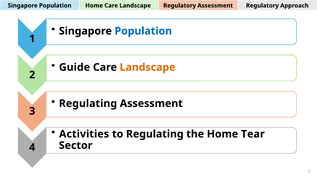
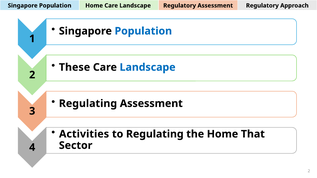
Guide: Guide -> These (75, 67)
Landscape colour: orange -> blue (148, 67)
Tear: Tear -> That (253, 134)
